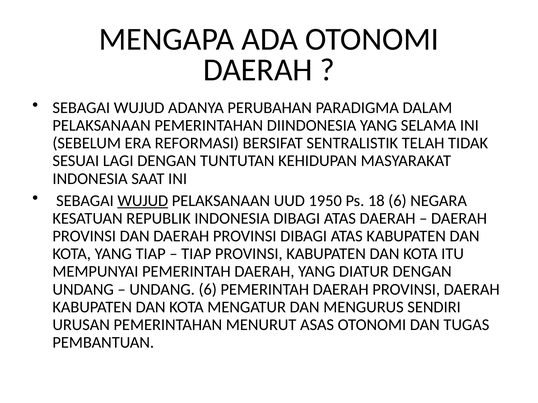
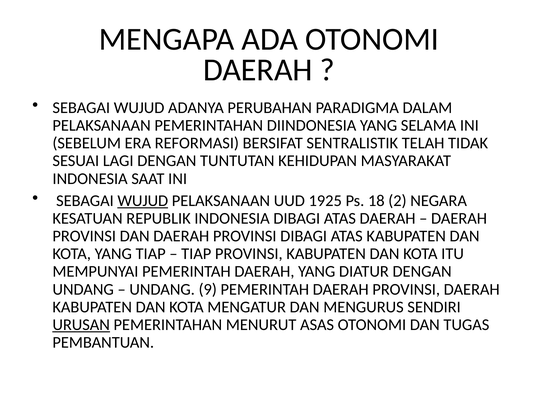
1950: 1950 -> 1925 (325, 201)
18 6: 6 -> 2 (397, 201)
UNDANG 6: 6 -> 9 (208, 290)
URUSAN underline: none -> present (81, 325)
